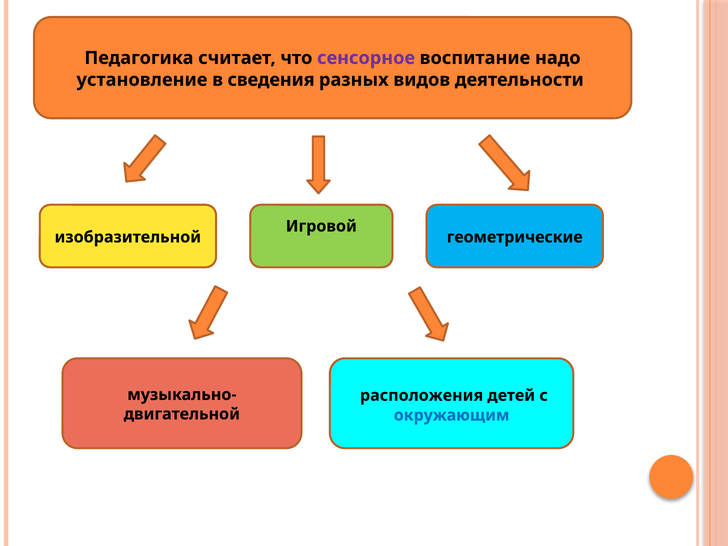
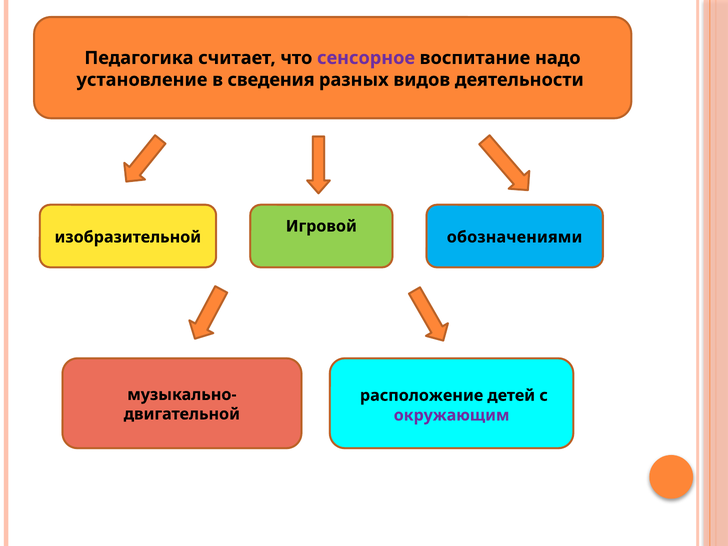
геометрические: геометрические -> обозначениями (515, 237)
расположения: расположения -> расположение (422, 395)
окружающим colour: blue -> purple (452, 415)
